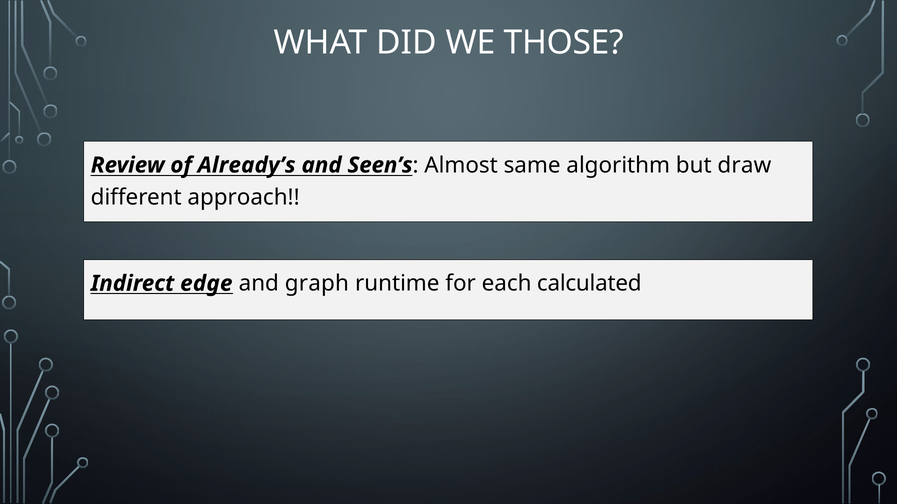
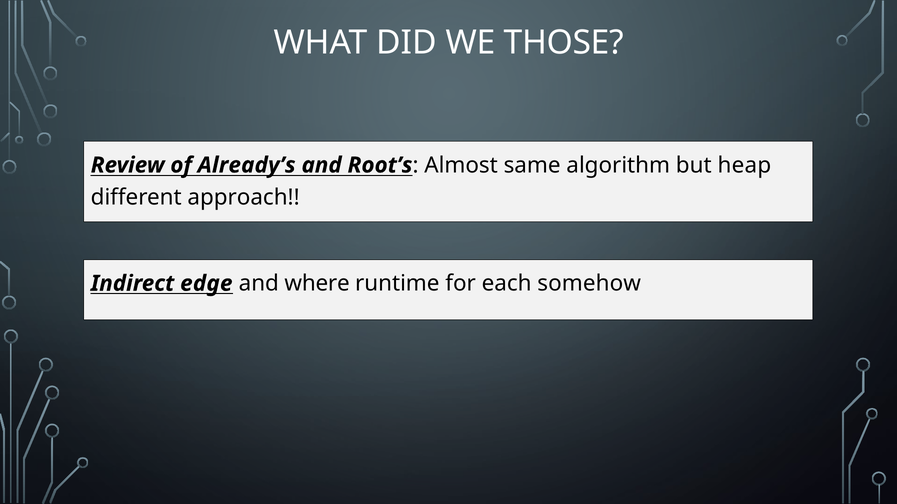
Seen’s: Seen’s -> Root’s (380, 165)
draw: draw -> heap (744, 165)
graph: graph -> where (317, 284)
calculated: calculated -> somehow (589, 284)
